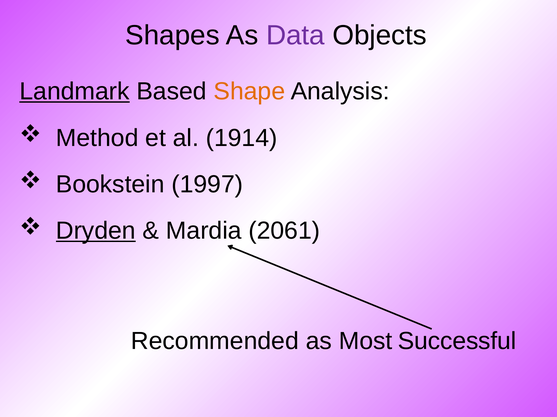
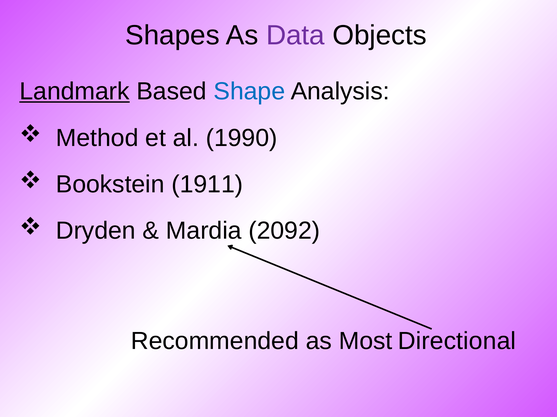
Shape colour: orange -> blue (249, 92)
1914: 1914 -> 1990 (242, 138)
1997: 1997 -> 1911 (207, 185)
Dryden underline: present -> none (96, 231)
2061: 2061 -> 2092 (284, 231)
Successful: Successful -> Directional (457, 342)
